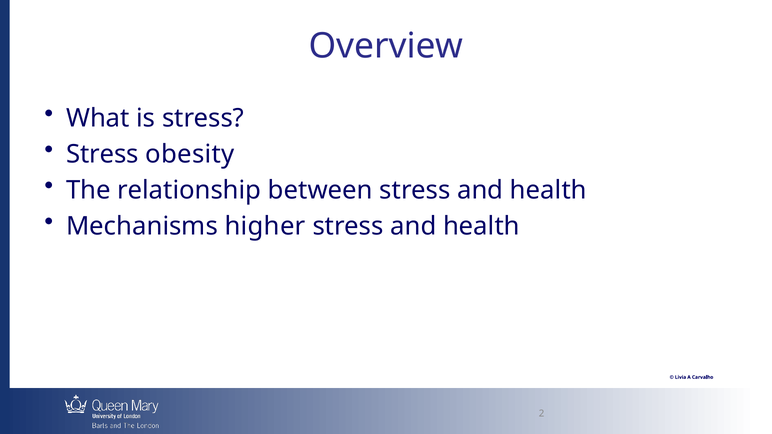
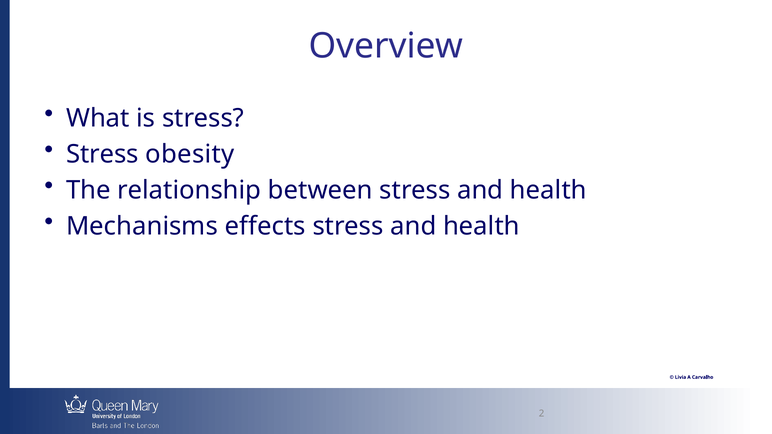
higher: higher -> effects (265, 226)
